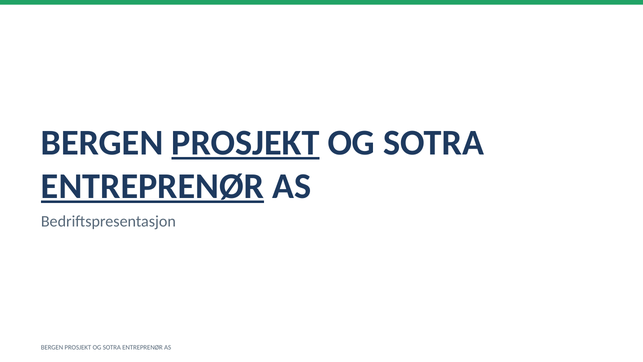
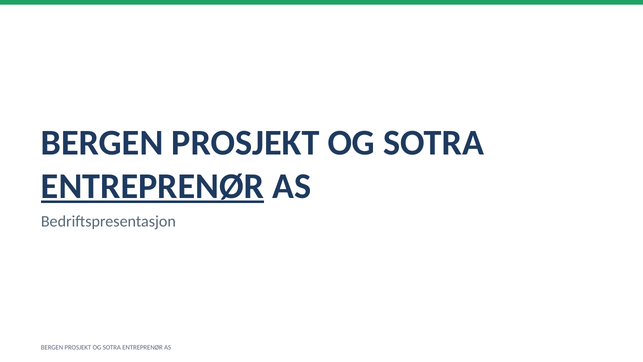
PROSJEKT underline: present -> none (245, 143)
